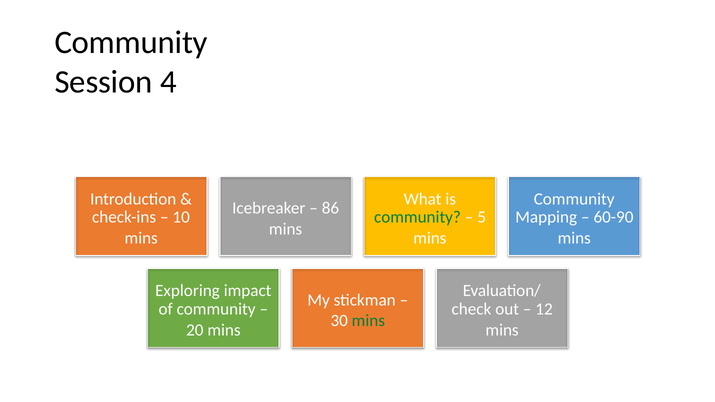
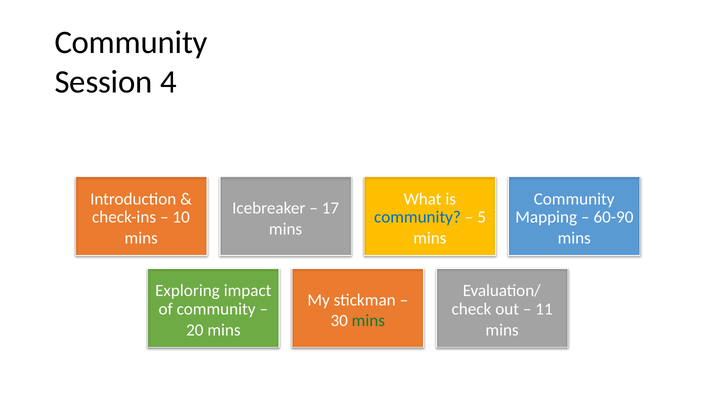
86: 86 -> 17 (330, 208)
community colour: green -> blue (417, 217)
12: 12 -> 11 (544, 309)
